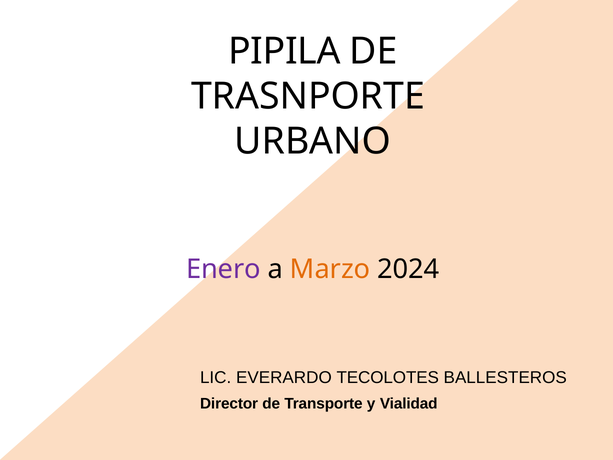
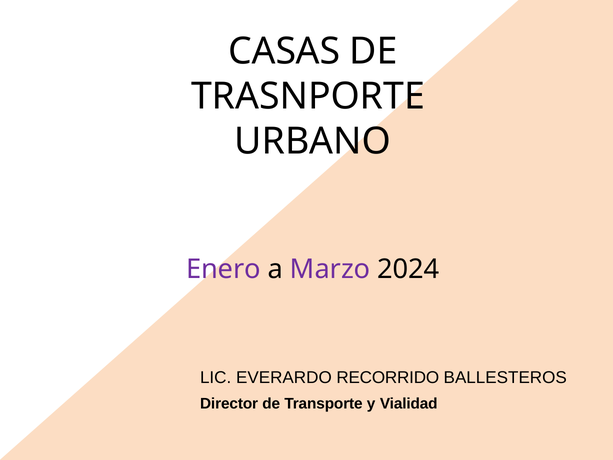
PIPILA: PIPILA -> CASAS (284, 51)
Marzo colour: orange -> purple (330, 269)
TECOLOTES: TECOLOTES -> RECORRIDO (388, 378)
